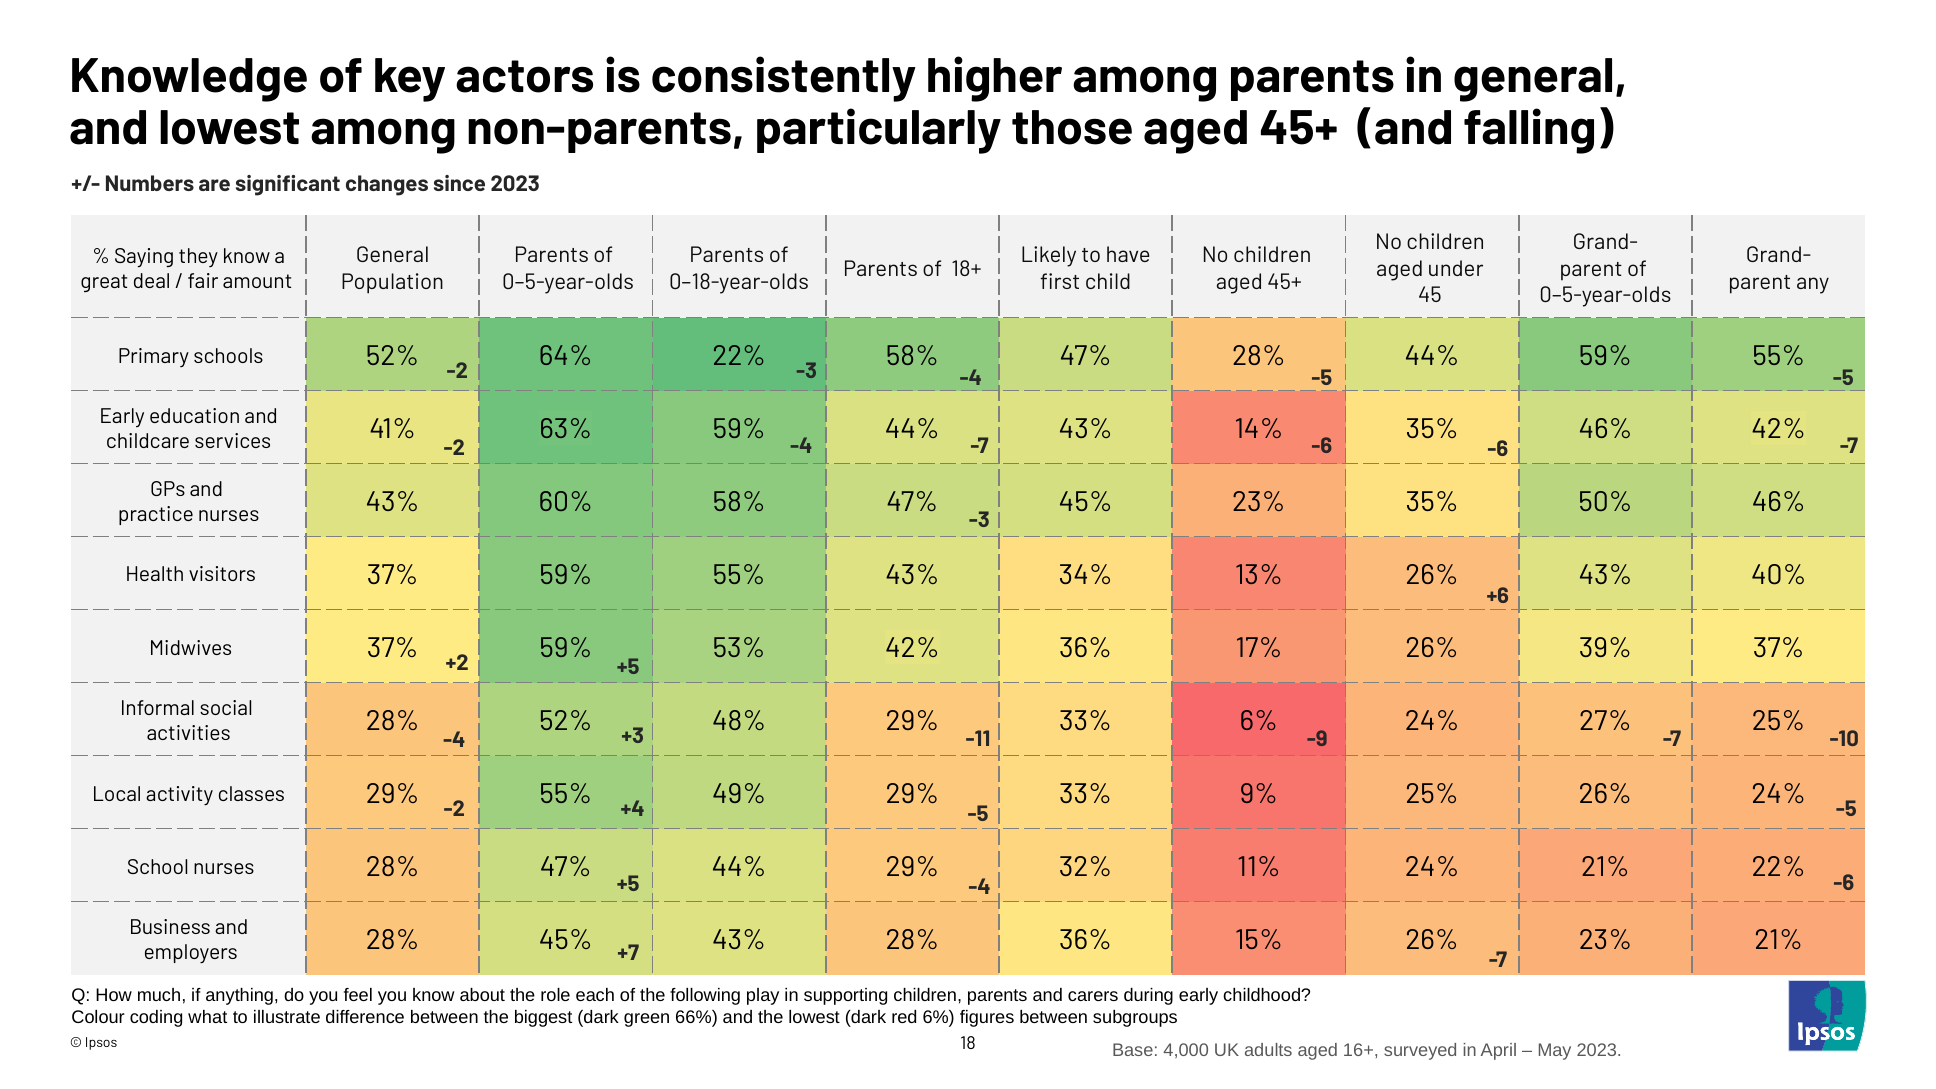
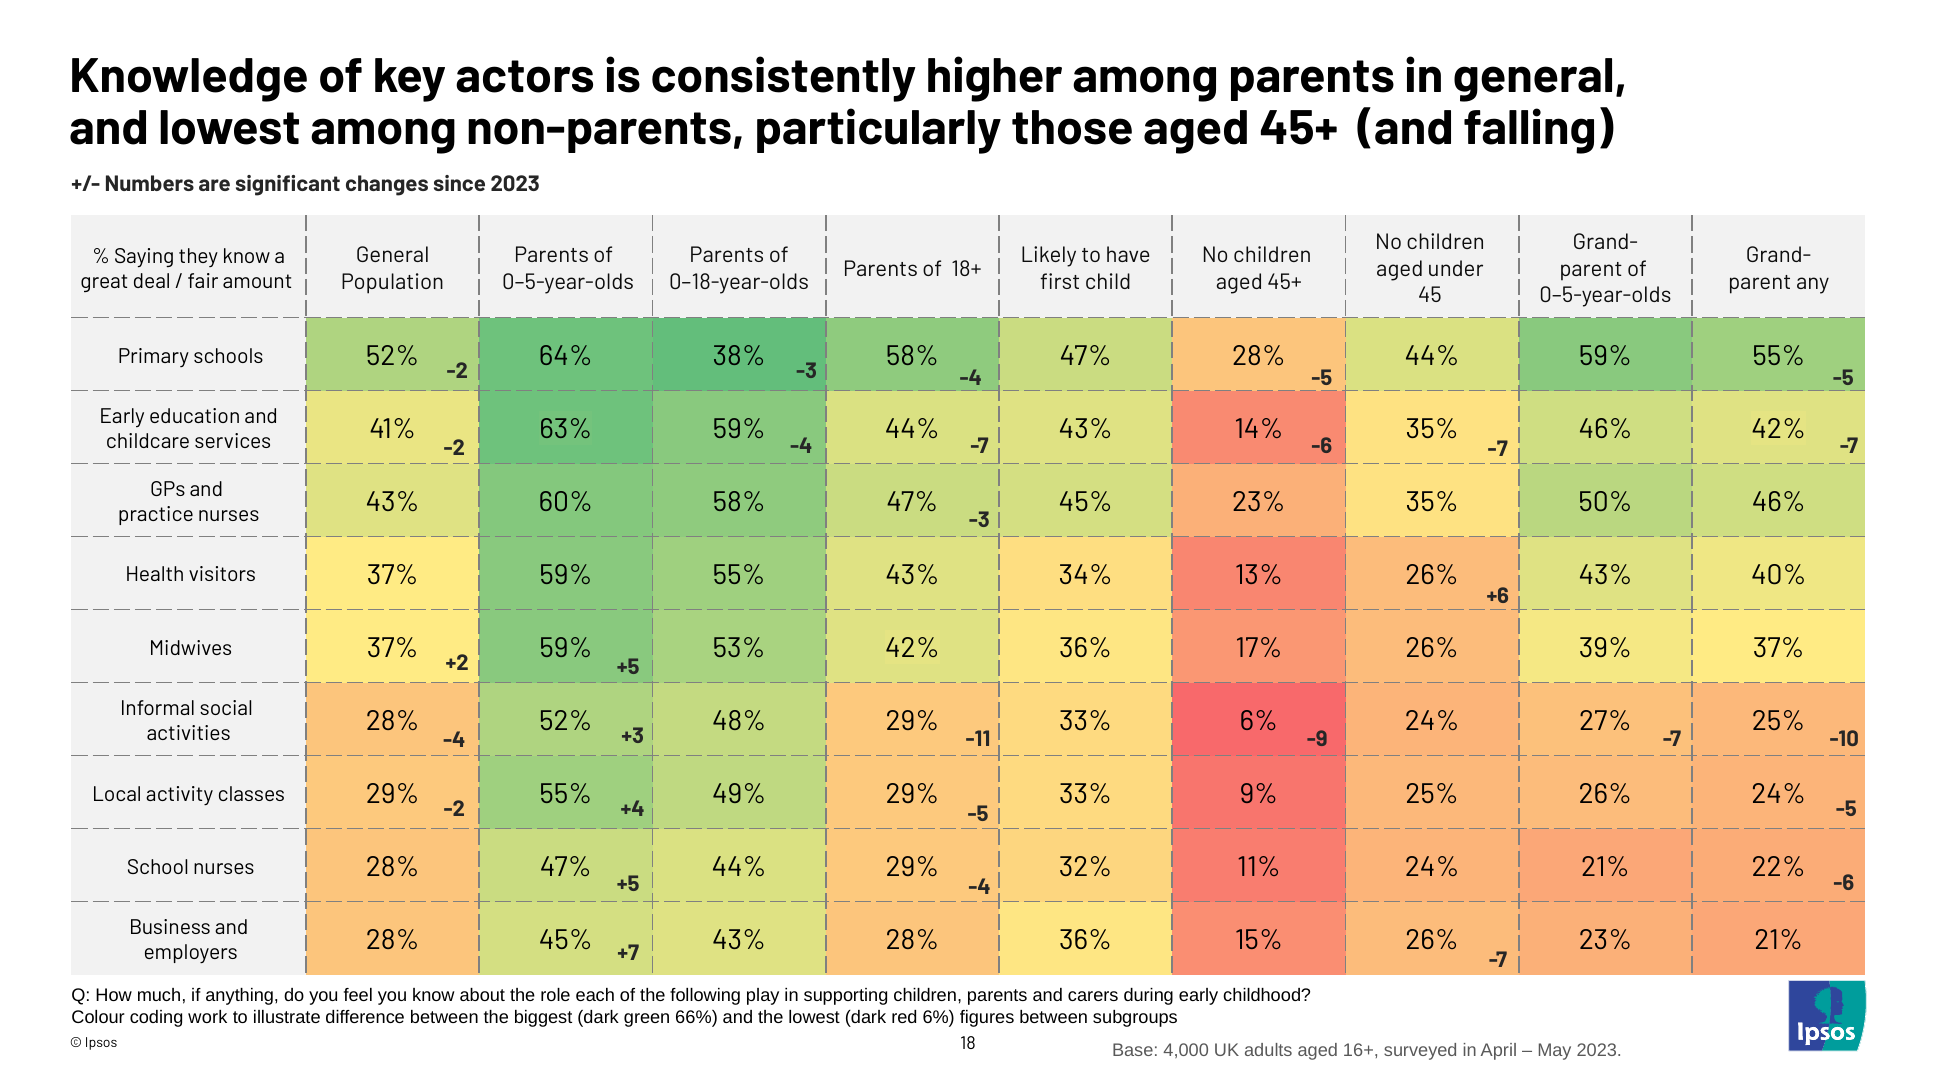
64% 22%: 22% -> 38% (739, 357)
-6: -6 -> -7 (1498, 449)
what: what -> work (208, 1017)
